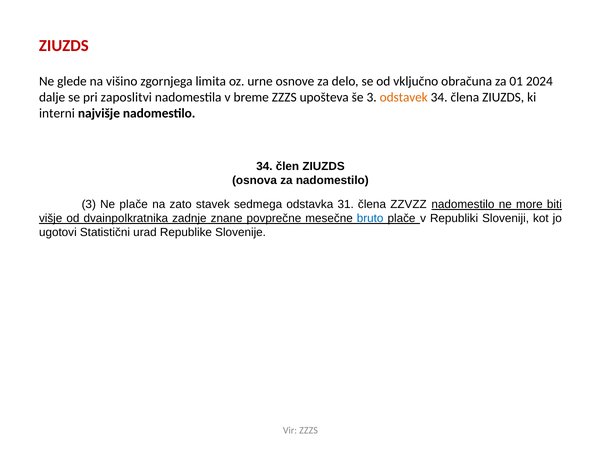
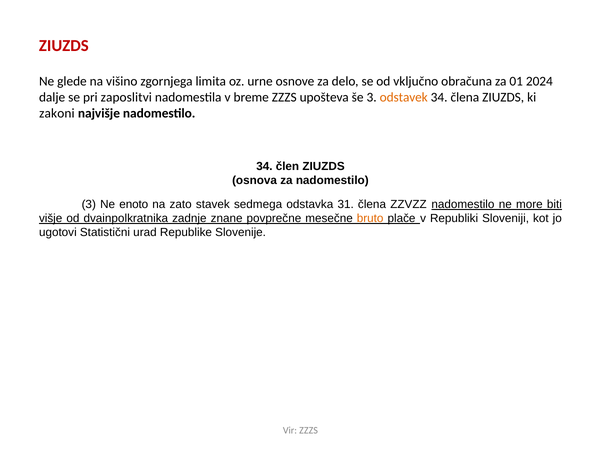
interni: interni -> zakoni (57, 113)
Ne plače: plače -> enoto (134, 204)
bruto colour: blue -> orange (370, 218)
